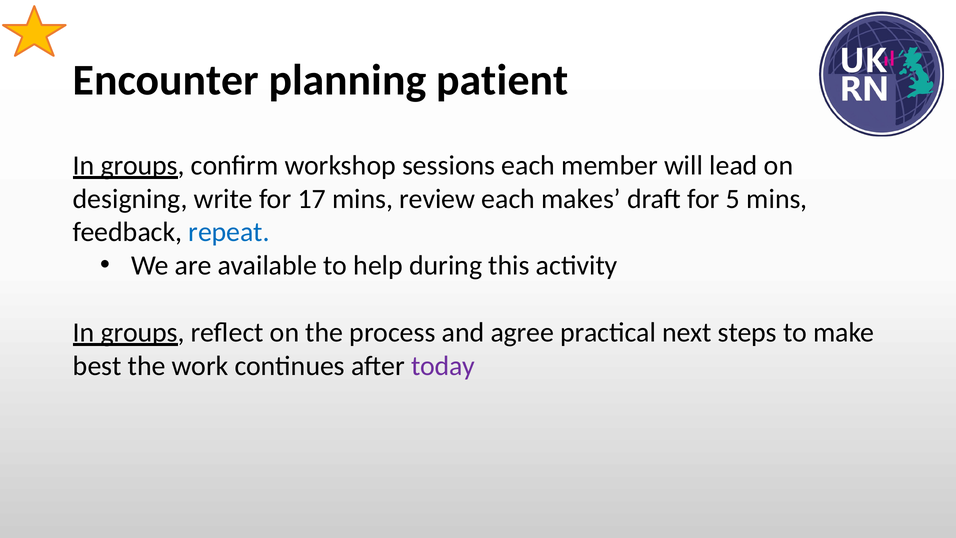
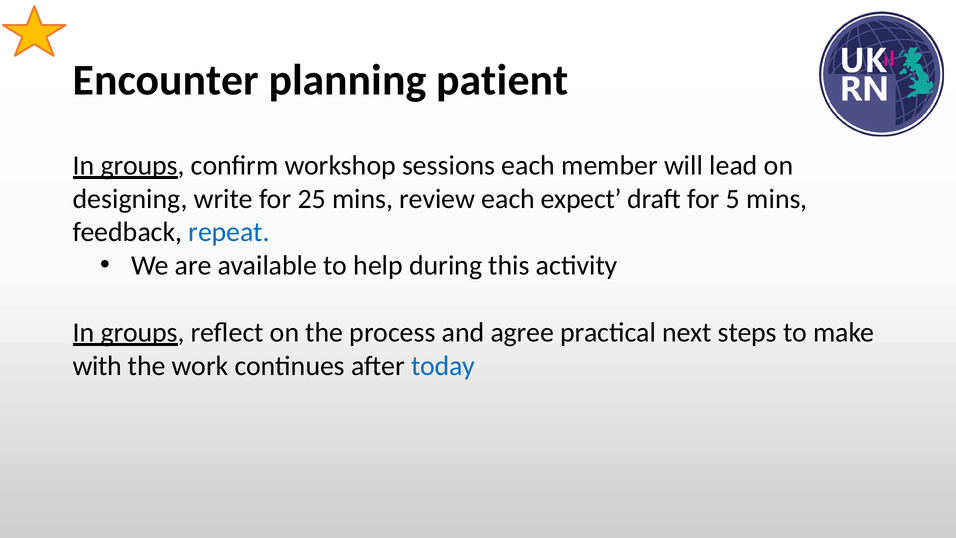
17: 17 -> 25 (312, 199)
makes: makes -> expect (581, 199)
best: best -> with (97, 366)
today colour: purple -> blue (443, 366)
